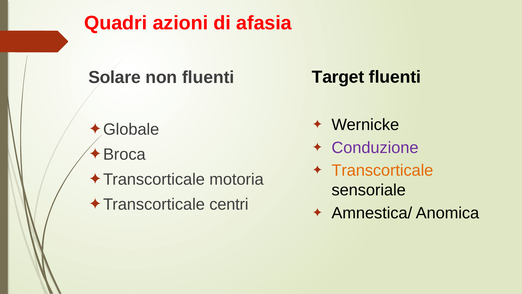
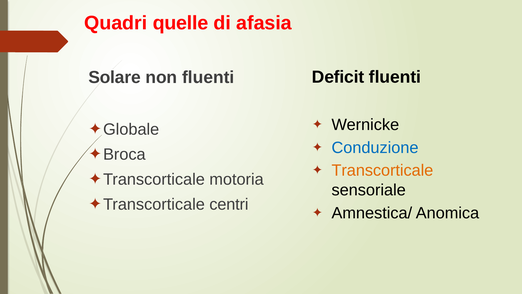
azioni: azioni -> quelle (180, 23)
Target: Target -> Deficit (338, 77)
Conduzione colour: purple -> blue (375, 148)
